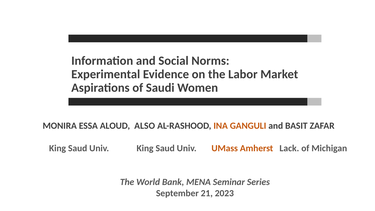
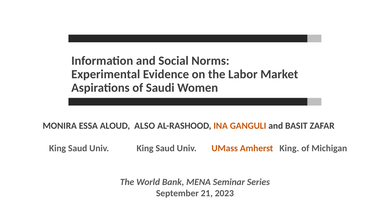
Amherst Lack: Lack -> King (289, 148)
